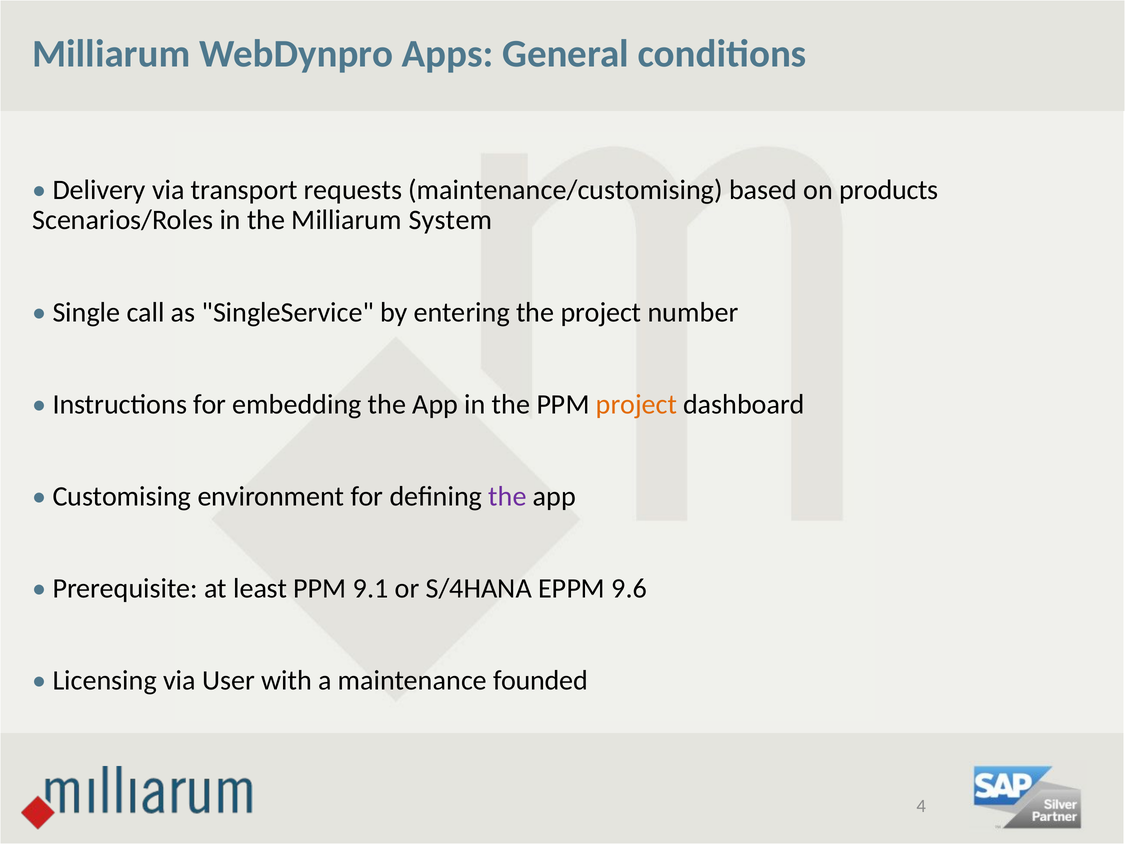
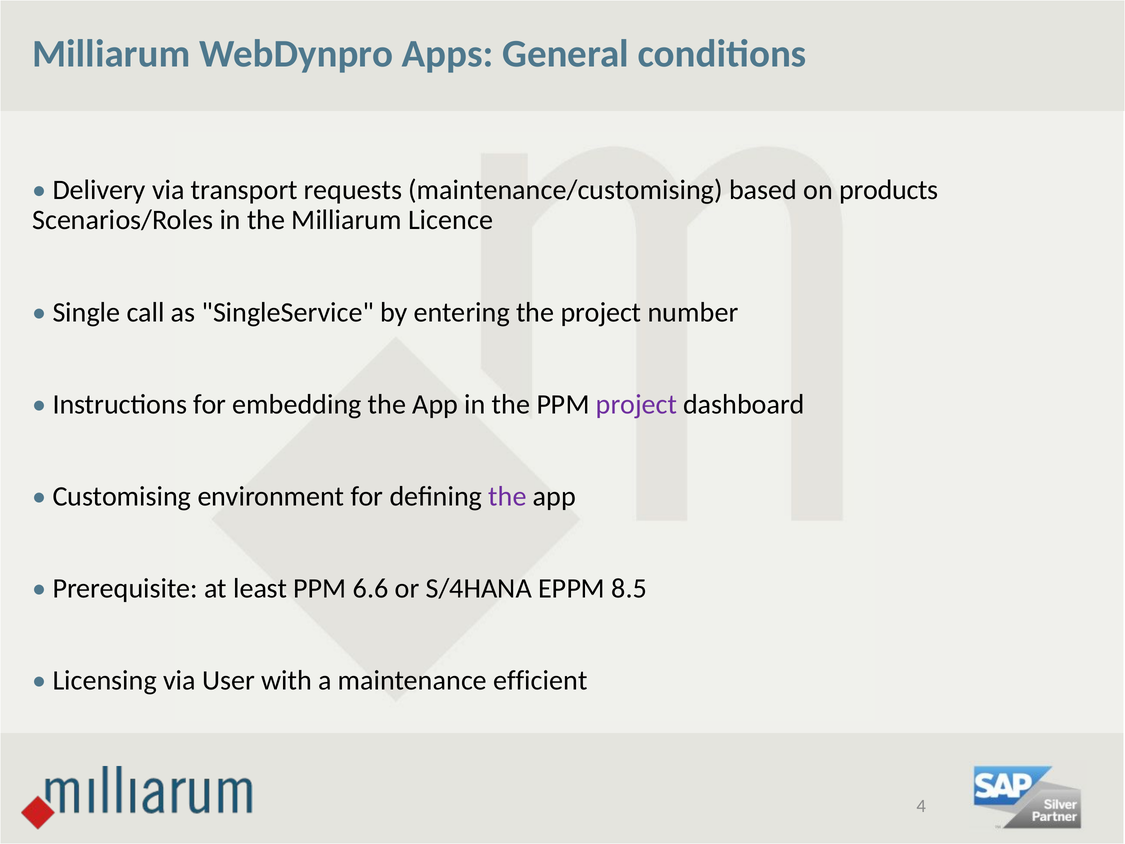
System: System -> Licence (451, 220)
project colour: orange -> purple (636, 404)
9.1: 9.1 -> 6.6 (371, 588)
9.6: 9.6 -> 8.5 (629, 588)
founded: founded -> efficient (540, 680)
